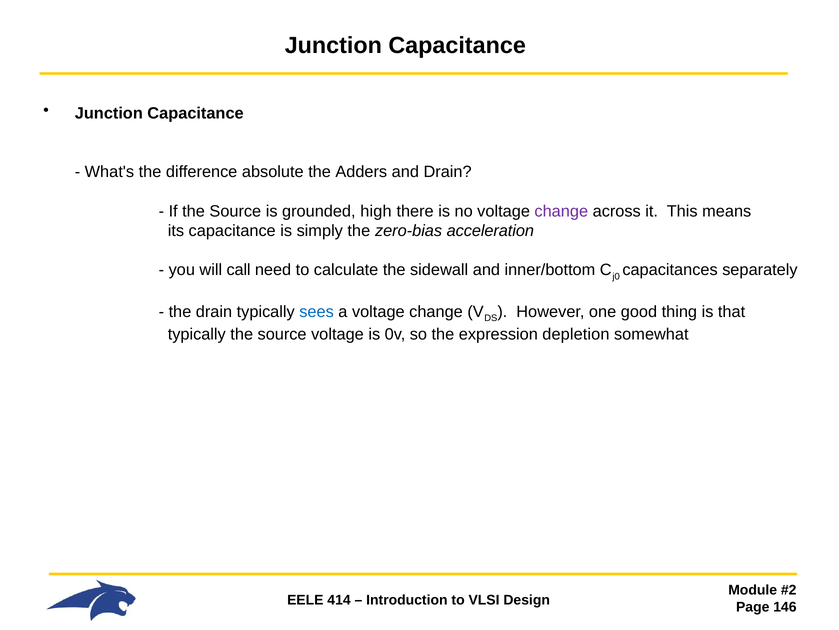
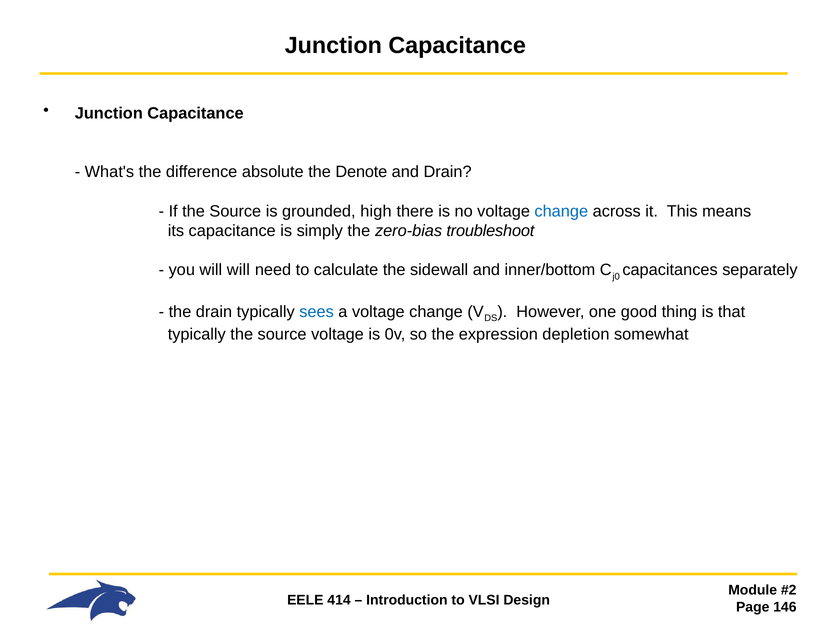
Adders: Adders -> Denote (361, 172)
change colour: purple -> blue (561, 211)
acceleration: acceleration -> troubleshoot (490, 231)
will call: call -> will (238, 270)
